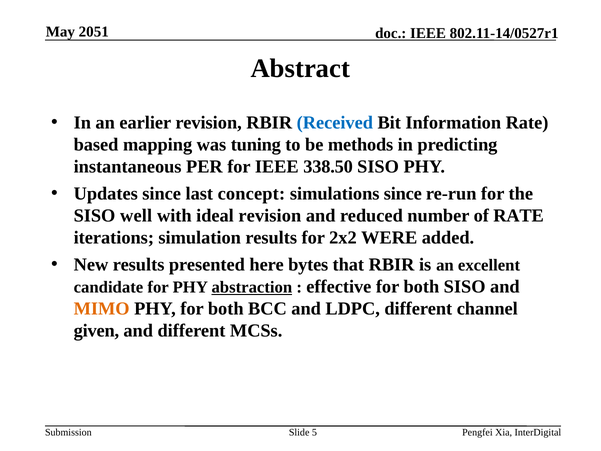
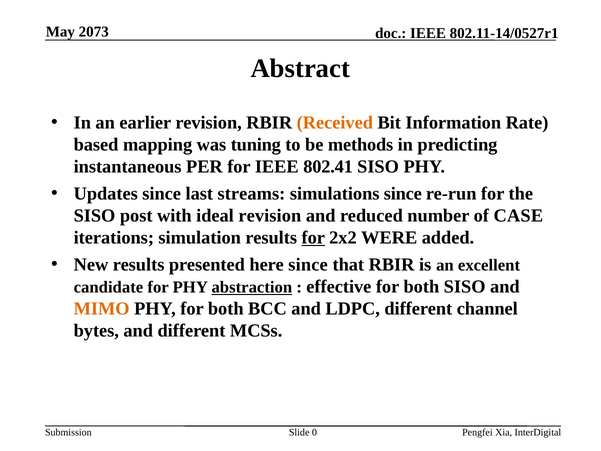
2051: 2051 -> 2073 (94, 32)
Received colour: blue -> orange (335, 122)
338.50: 338.50 -> 802.41 (328, 166)
concept: concept -> streams (251, 193)
well: well -> post (136, 216)
of RATE: RATE -> CASE (518, 216)
for underline: none -> present (313, 238)
here bytes: bytes -> since (308, 265)
given: given -> bytes (96, 331)
5: 5 -> 0 (314, 432)
